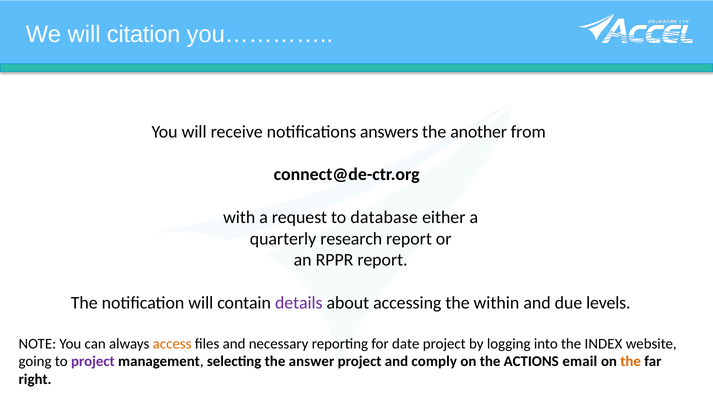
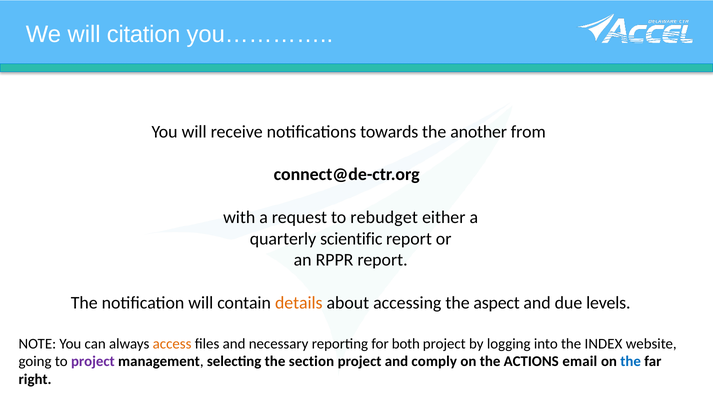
answers: answers -> towards (389, 132)
database: database -> rebudget (384, 217)
research: research -> scientific (351, 239)
details colour: purple -> orange (299, 303)
within: within -> aspect (497, 303)
date: date -> both (406, 344)
answer: answer -> section (311, 361)
the colour: orange -> blue (631, 361)
